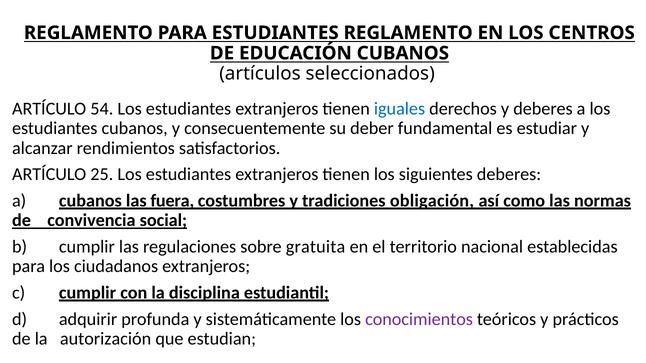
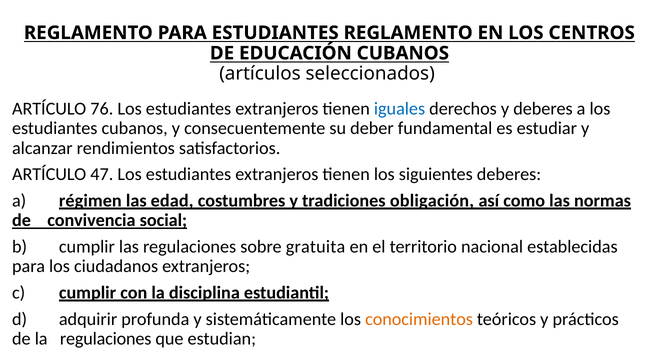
54: 54 -> 76 (102, 109)
25: 25 -> 47 (102, 175)
a cubanos: cubanos -> régimen (90, 201)
fuera: fuera -> edad (172, 201)
conocimientos colour: purple -> orange (419, 319)
la autorización: autorización -> regulaciones (106, 339)
